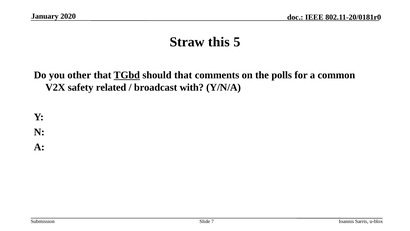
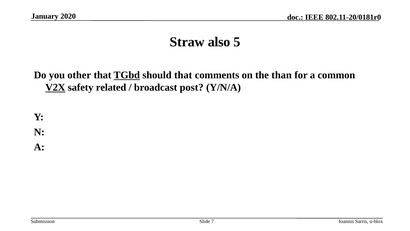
this: this -> also (219, 42)
polls: polls -> than (282, 75)
V2X underline: none -> present (55, 87)
with: with -> post (192, 87)
